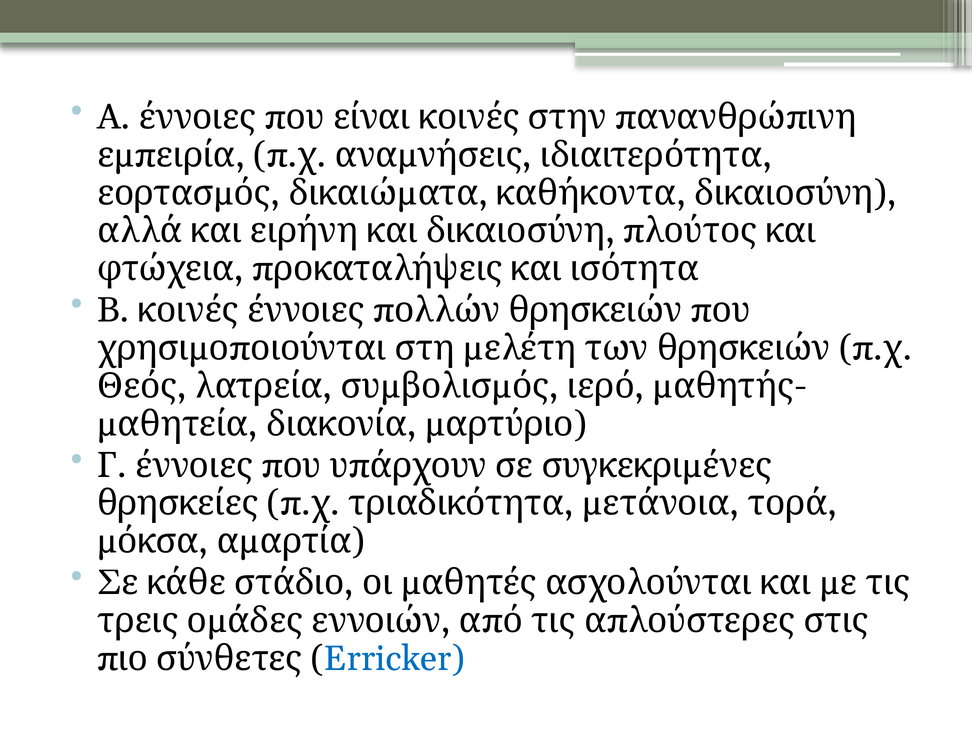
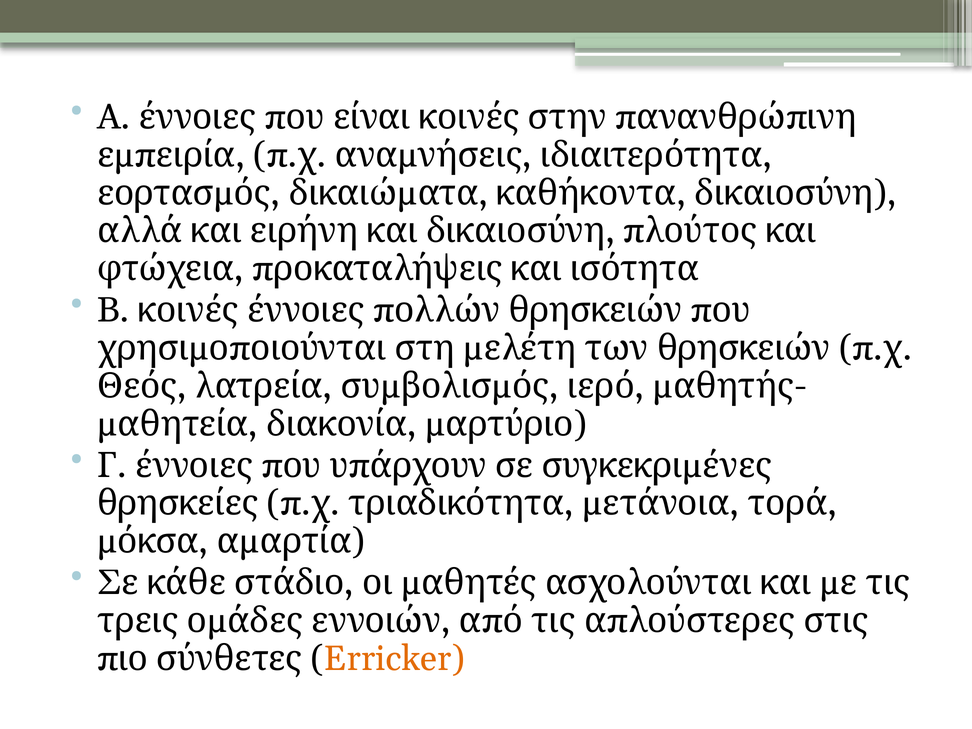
Erricker colour: blue -> orange (394, 659)
